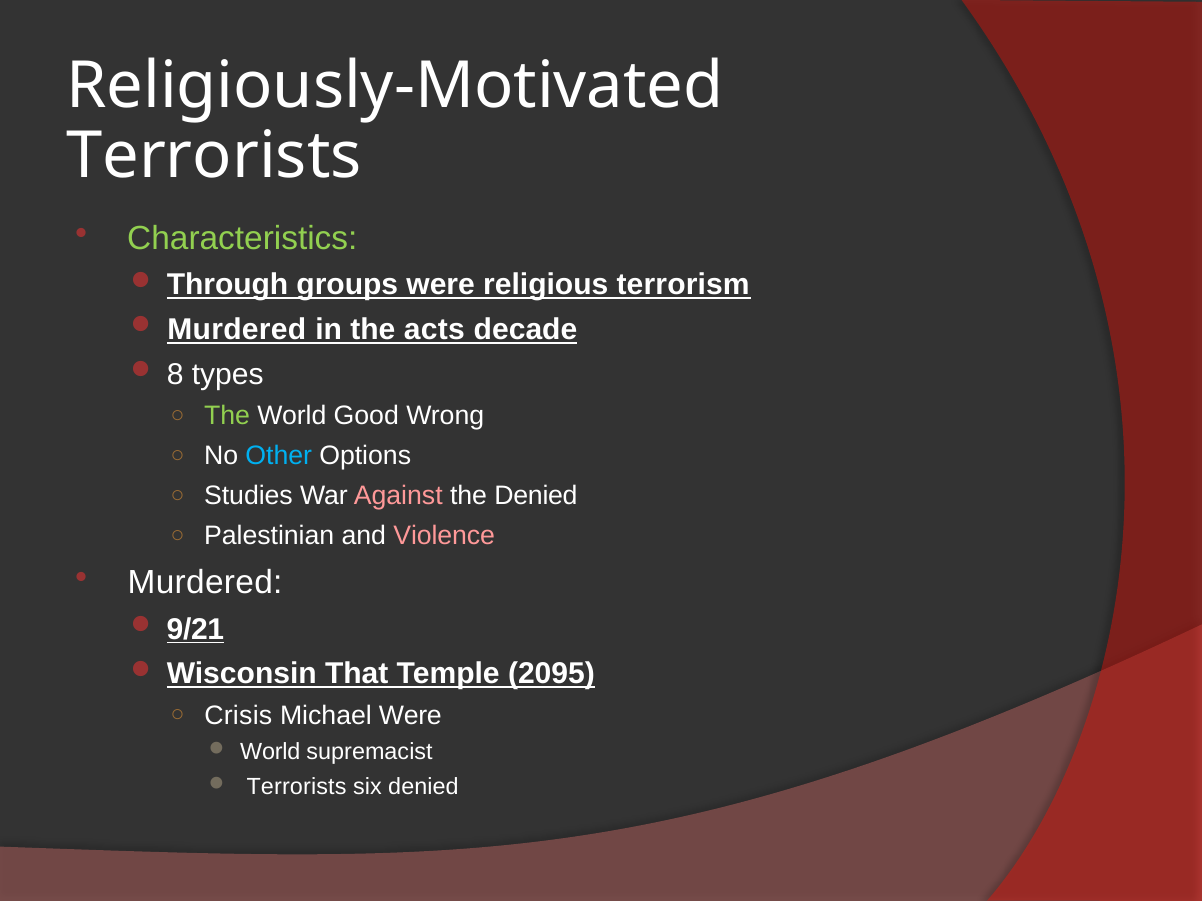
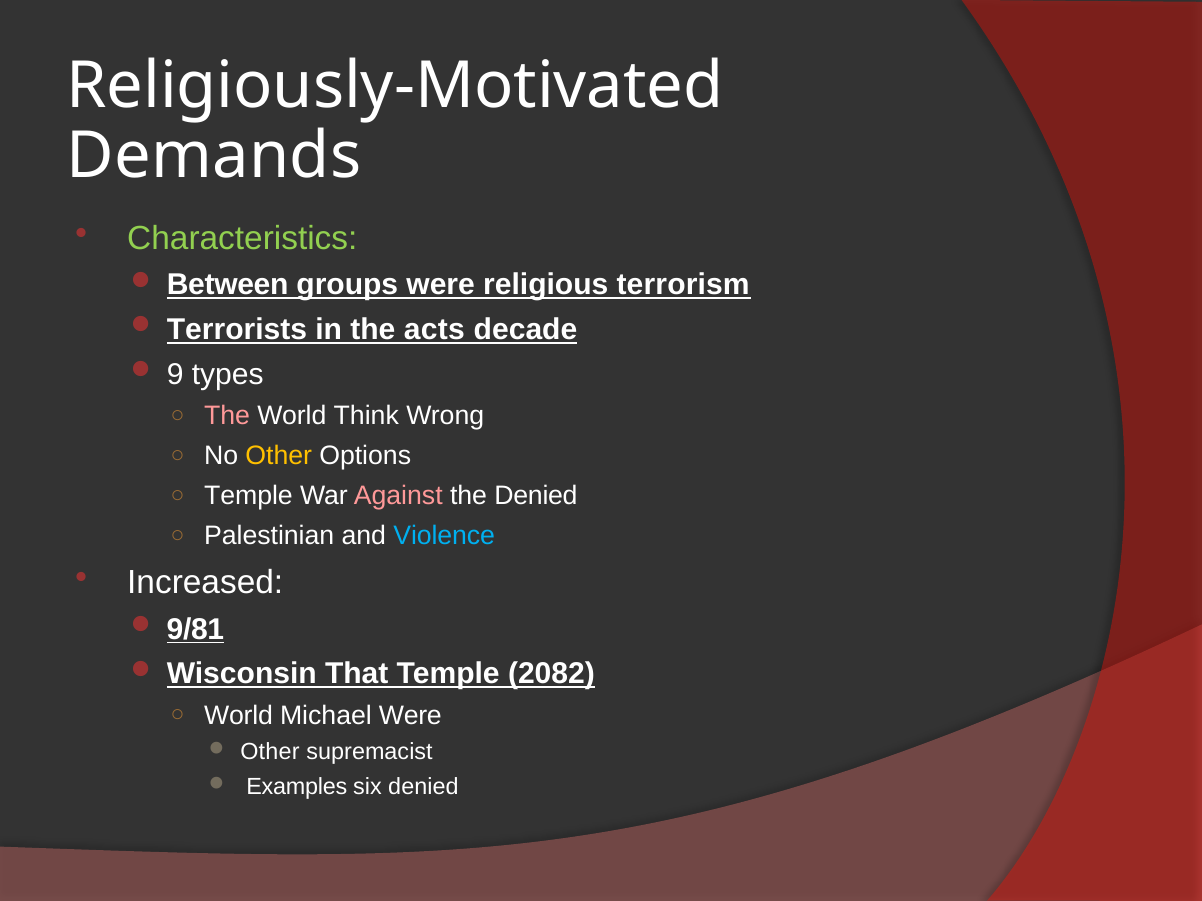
Terrorists: Terrorists -> Demands (214, 156)
Through: Through -> Between (228, 285)
Murdered: Murdered -> Terrorists (237, 330)
8: 8 -> 9 (175, 375)
The colour: light green -> pink (227, 416)
Good: Good -> Think (366, 416)
Other colour: light blue -> yellow (279, 456)
Studies: Studies -> Temple (248, 496)
Violence colour: pink -> light blue (444, 536)
Murdered: Murdered -> Increased (205, 583)
9/21: 9/21 -> 9/81 (195, 630)
2095: 2095 -> 2082 (551, 674)
Crisis: Crisis -> World (239, 716)
World: World -> Other (270, 753)
Terrorists: Terrorists -> Examples (297, 787)
